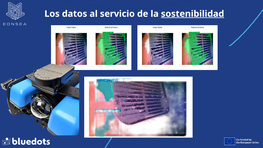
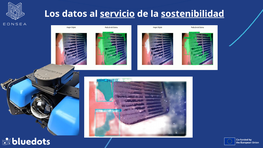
servicio underline: none -> present (117, 14)
